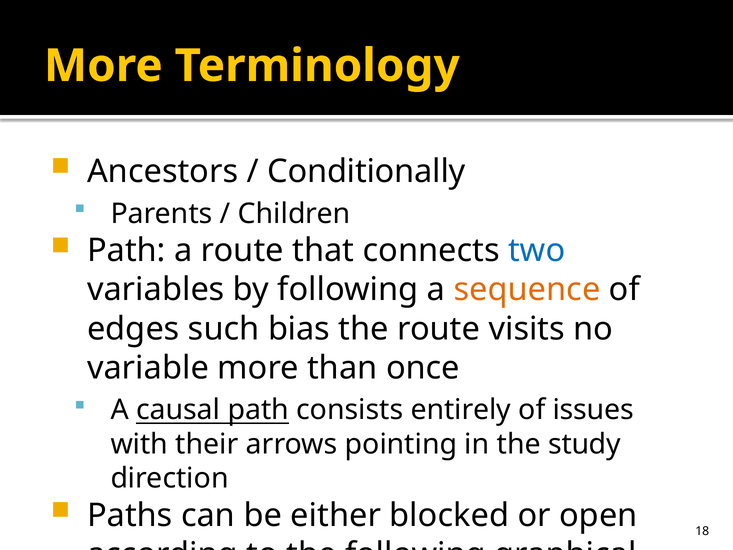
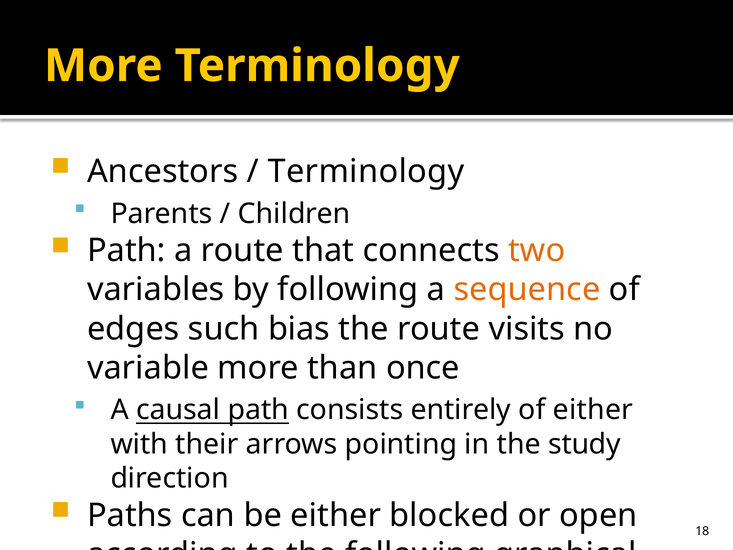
Conditionally: Conditionally -> Terminology (366, 171)
two colour: blue -> orange (537, 250)
of issues: issues -> either (593, 410)
